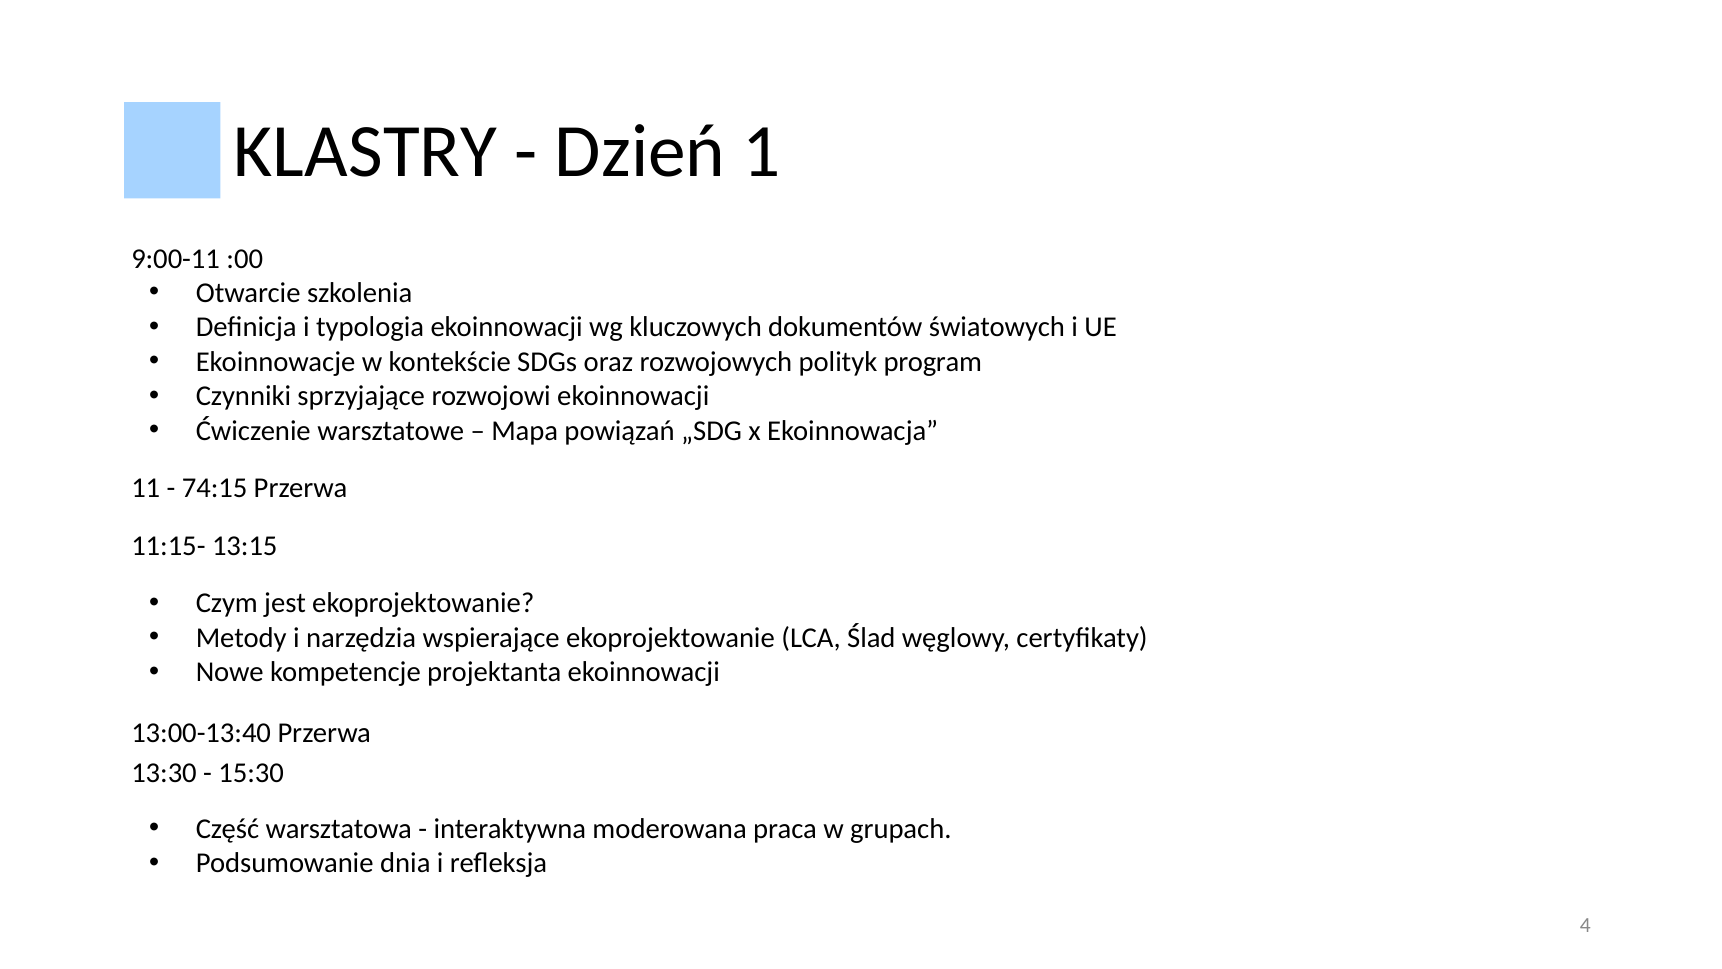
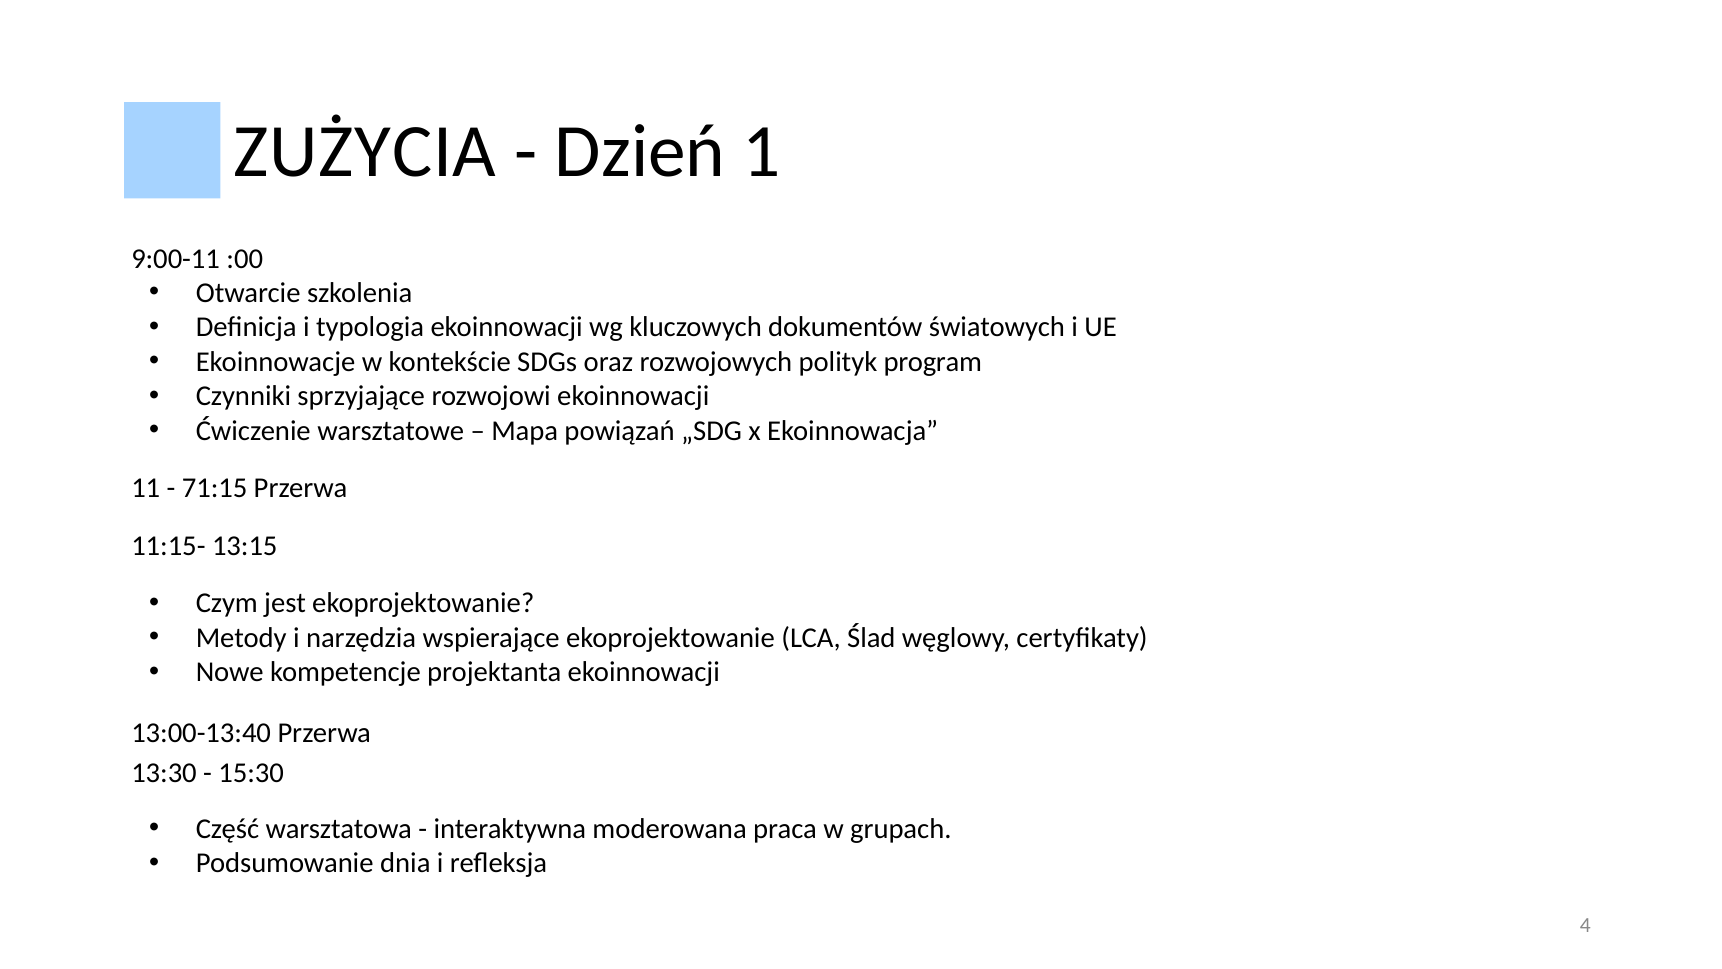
KLASTRY: KLASTRY -> ZUŻYCIA (365, 151)
74:15: 74:15 -> 71:15 (215, 488)
